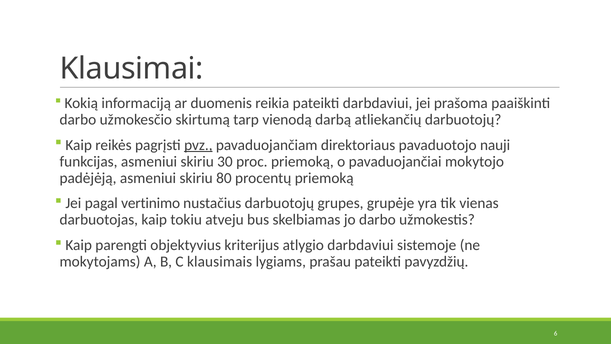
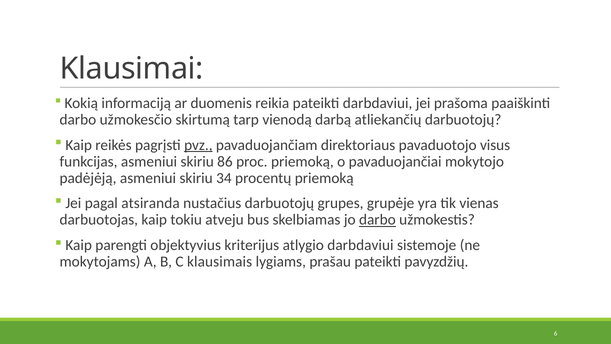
nauji: nauji -> visus (495, 145)
30: 30 -> 86 (225, 161)
80: 80 -> 34 (224, 178)
vertinimo: vertinimo -> atsiranda (151, 203)
darbo underline: none -> present (377, 220)
